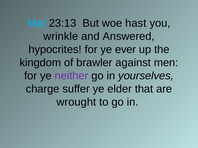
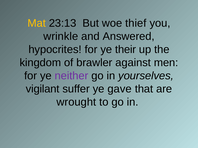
Mat colour: light blue -> yellow (37, 23)
hast: hast -> thief (136, 23)
ever: ever -> their (126, 50)
charge: charge -> vigilant (43, 89)
elder: elder -> gave (120, 89)
